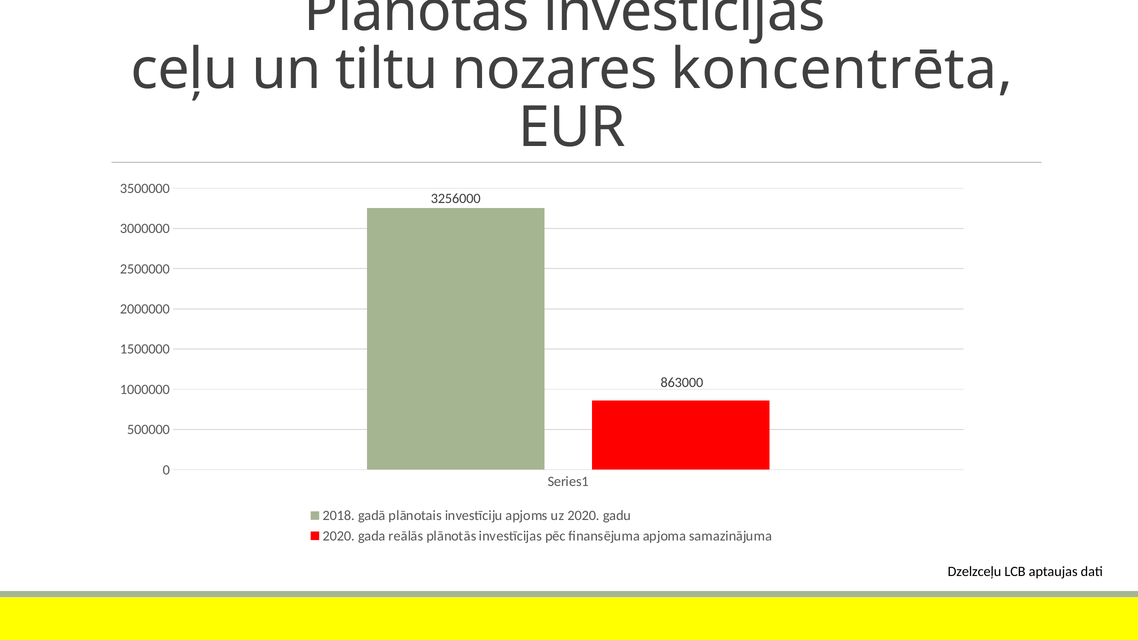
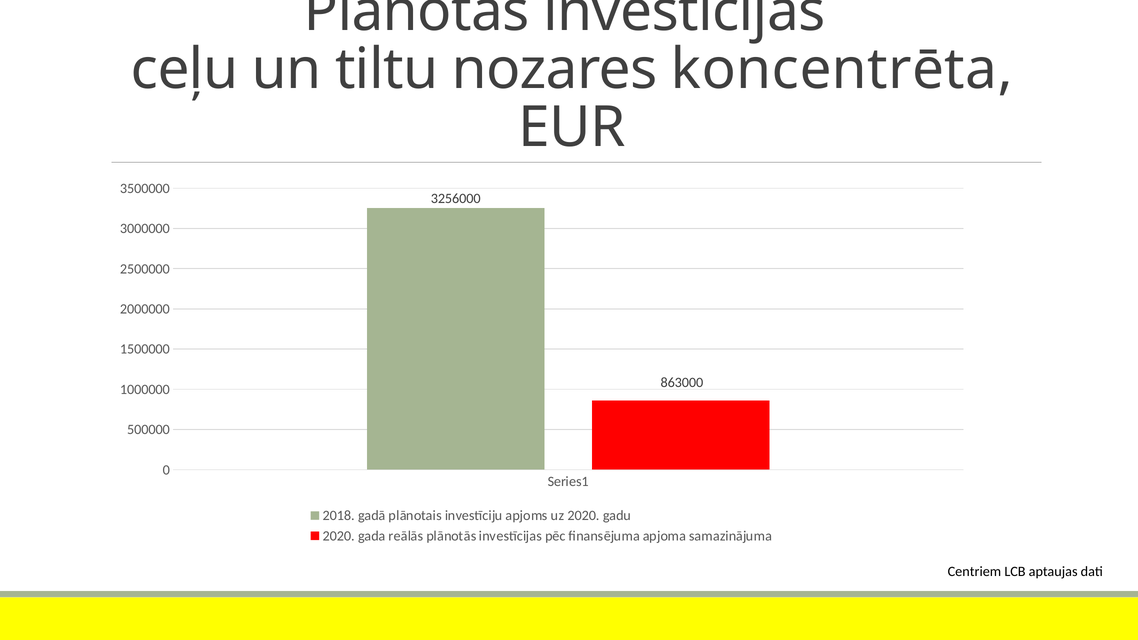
Dzelzceļu: Dzelzceļu -> Centriem (974, 571)
